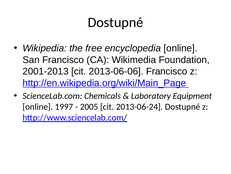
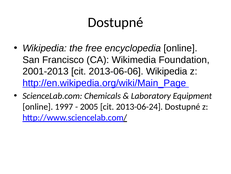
2013-06-06 Francisco: Francisco -> Wikipedia (167, 71)
